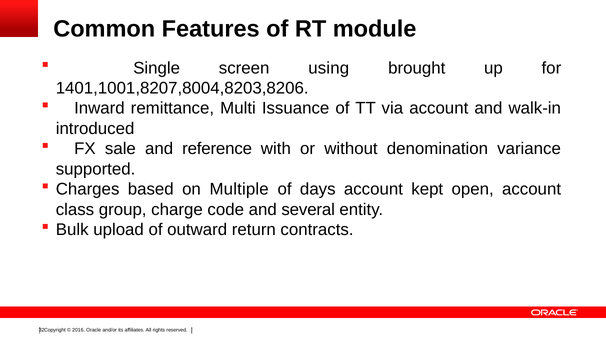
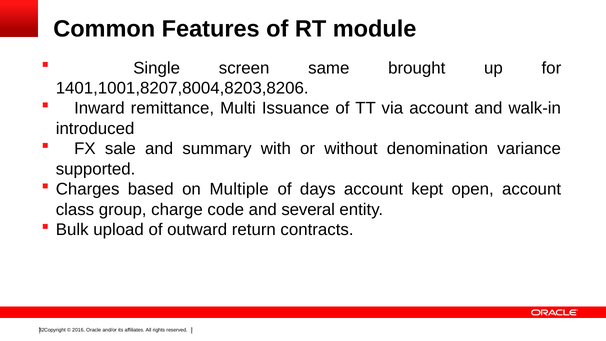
using: using -> same (329, 68)
reference: reference -> summary (217, 149)
